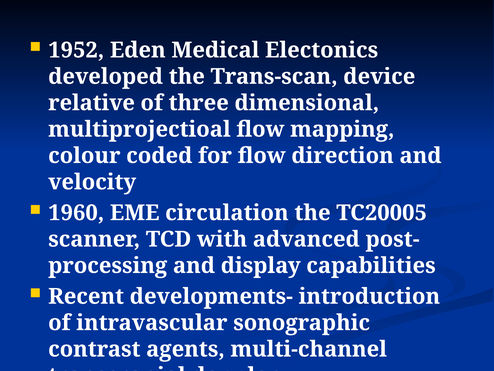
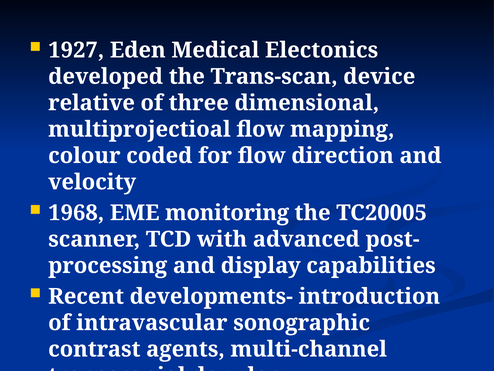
1952: 1952 -> 1927 (76, 50)
1960: 1960 -> 1968 (76, 213)
circulation: circulation -> monitoring (227, 213)
